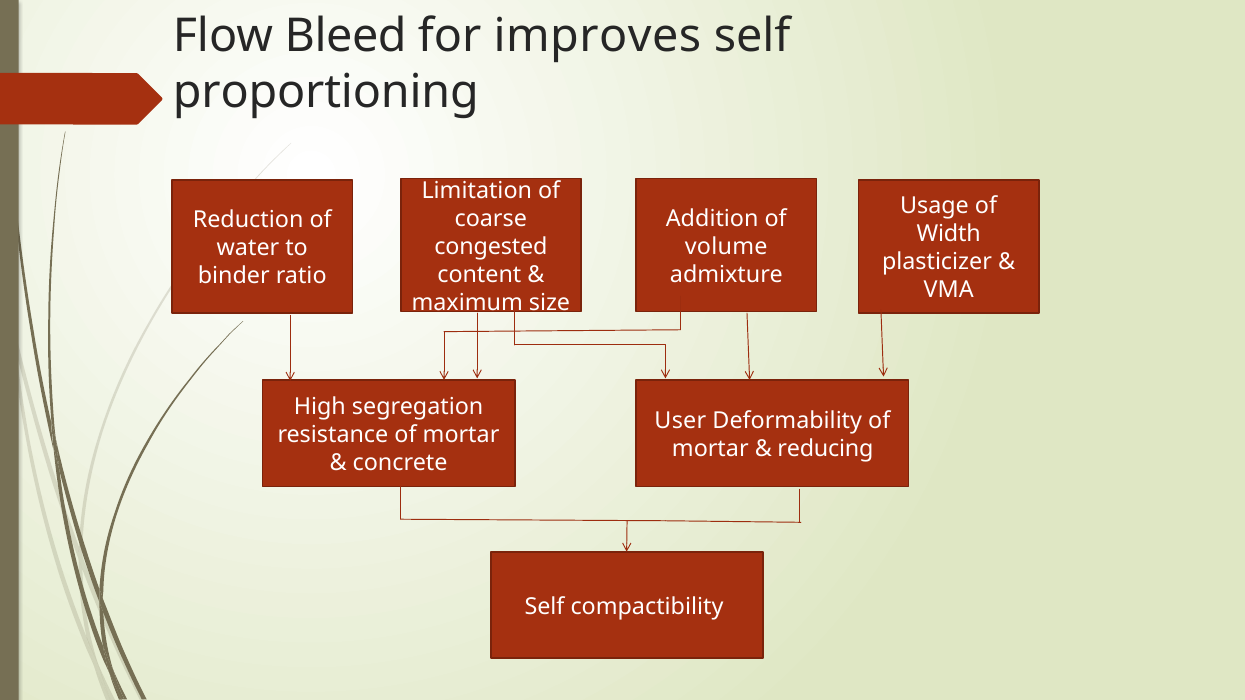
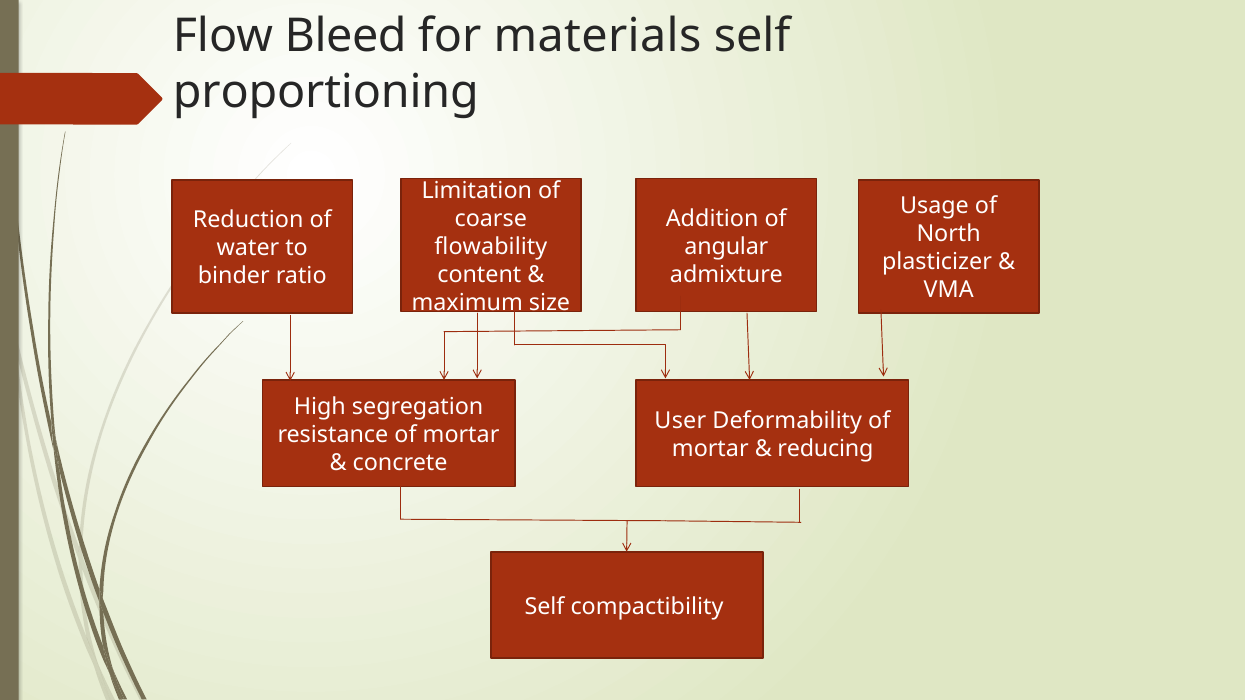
improves: improves -> materials (597, 36)
Width: Width -> North (949, 234)
congested: congested -> flowability (491, 247)
volume: volume -> angular (726, 247)
